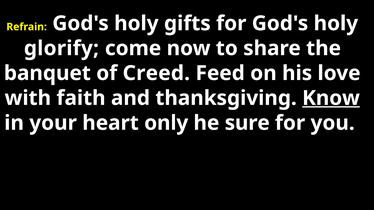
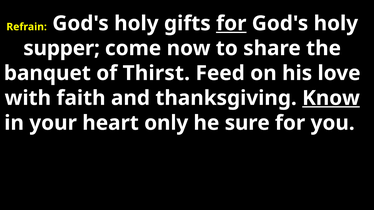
for underline: none -> present (231, 23)
glorify: glorify -> supper (62, 48)
Creed: Creed -> Thirst (156, 73)
